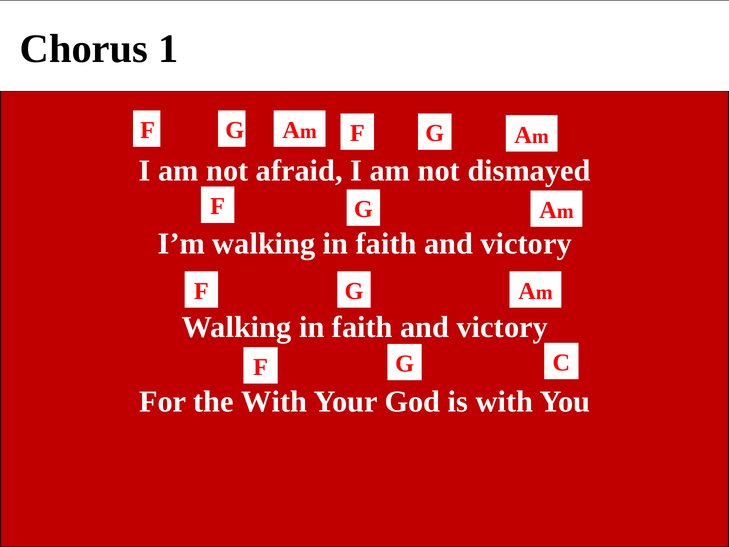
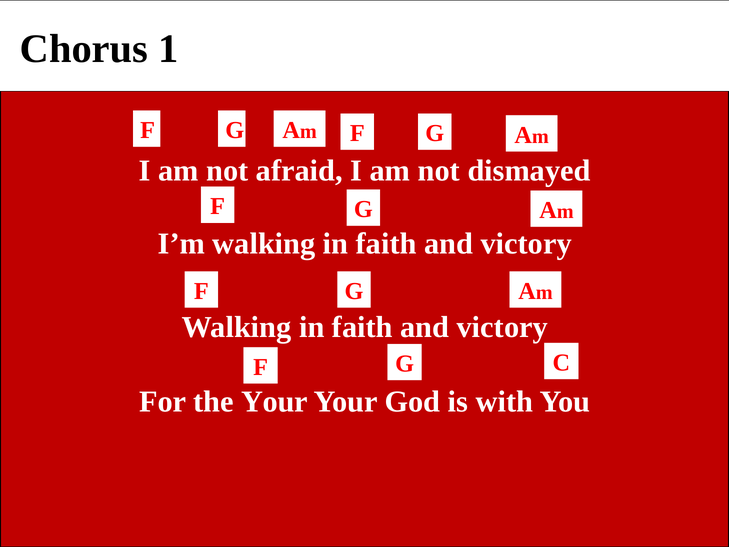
the With: With -> Your (274, 401)
